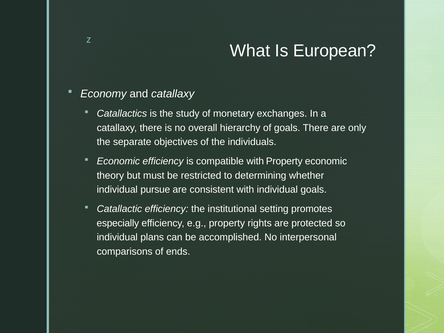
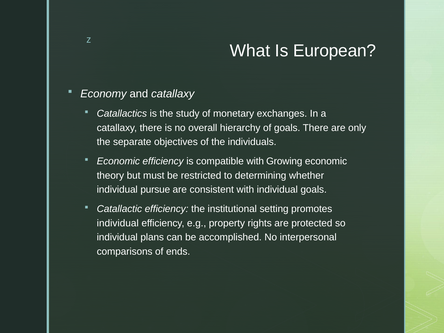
with Property: Property -> Growing (284, 161)
especially: especially -> individual (118, 223)
